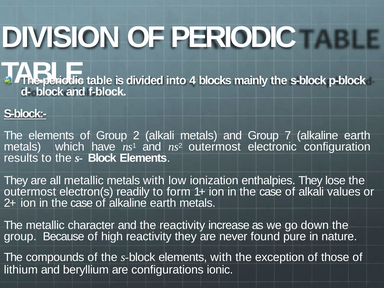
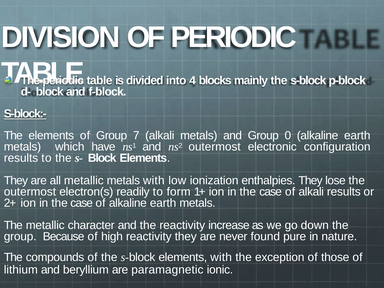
Group 2: 2 -> 7 (136, 136)
7: 7 -> 0 (288, 136)
alkali values: values -> results (344, 192)
configurations: configurations -> paramagnetic (167, 270)
